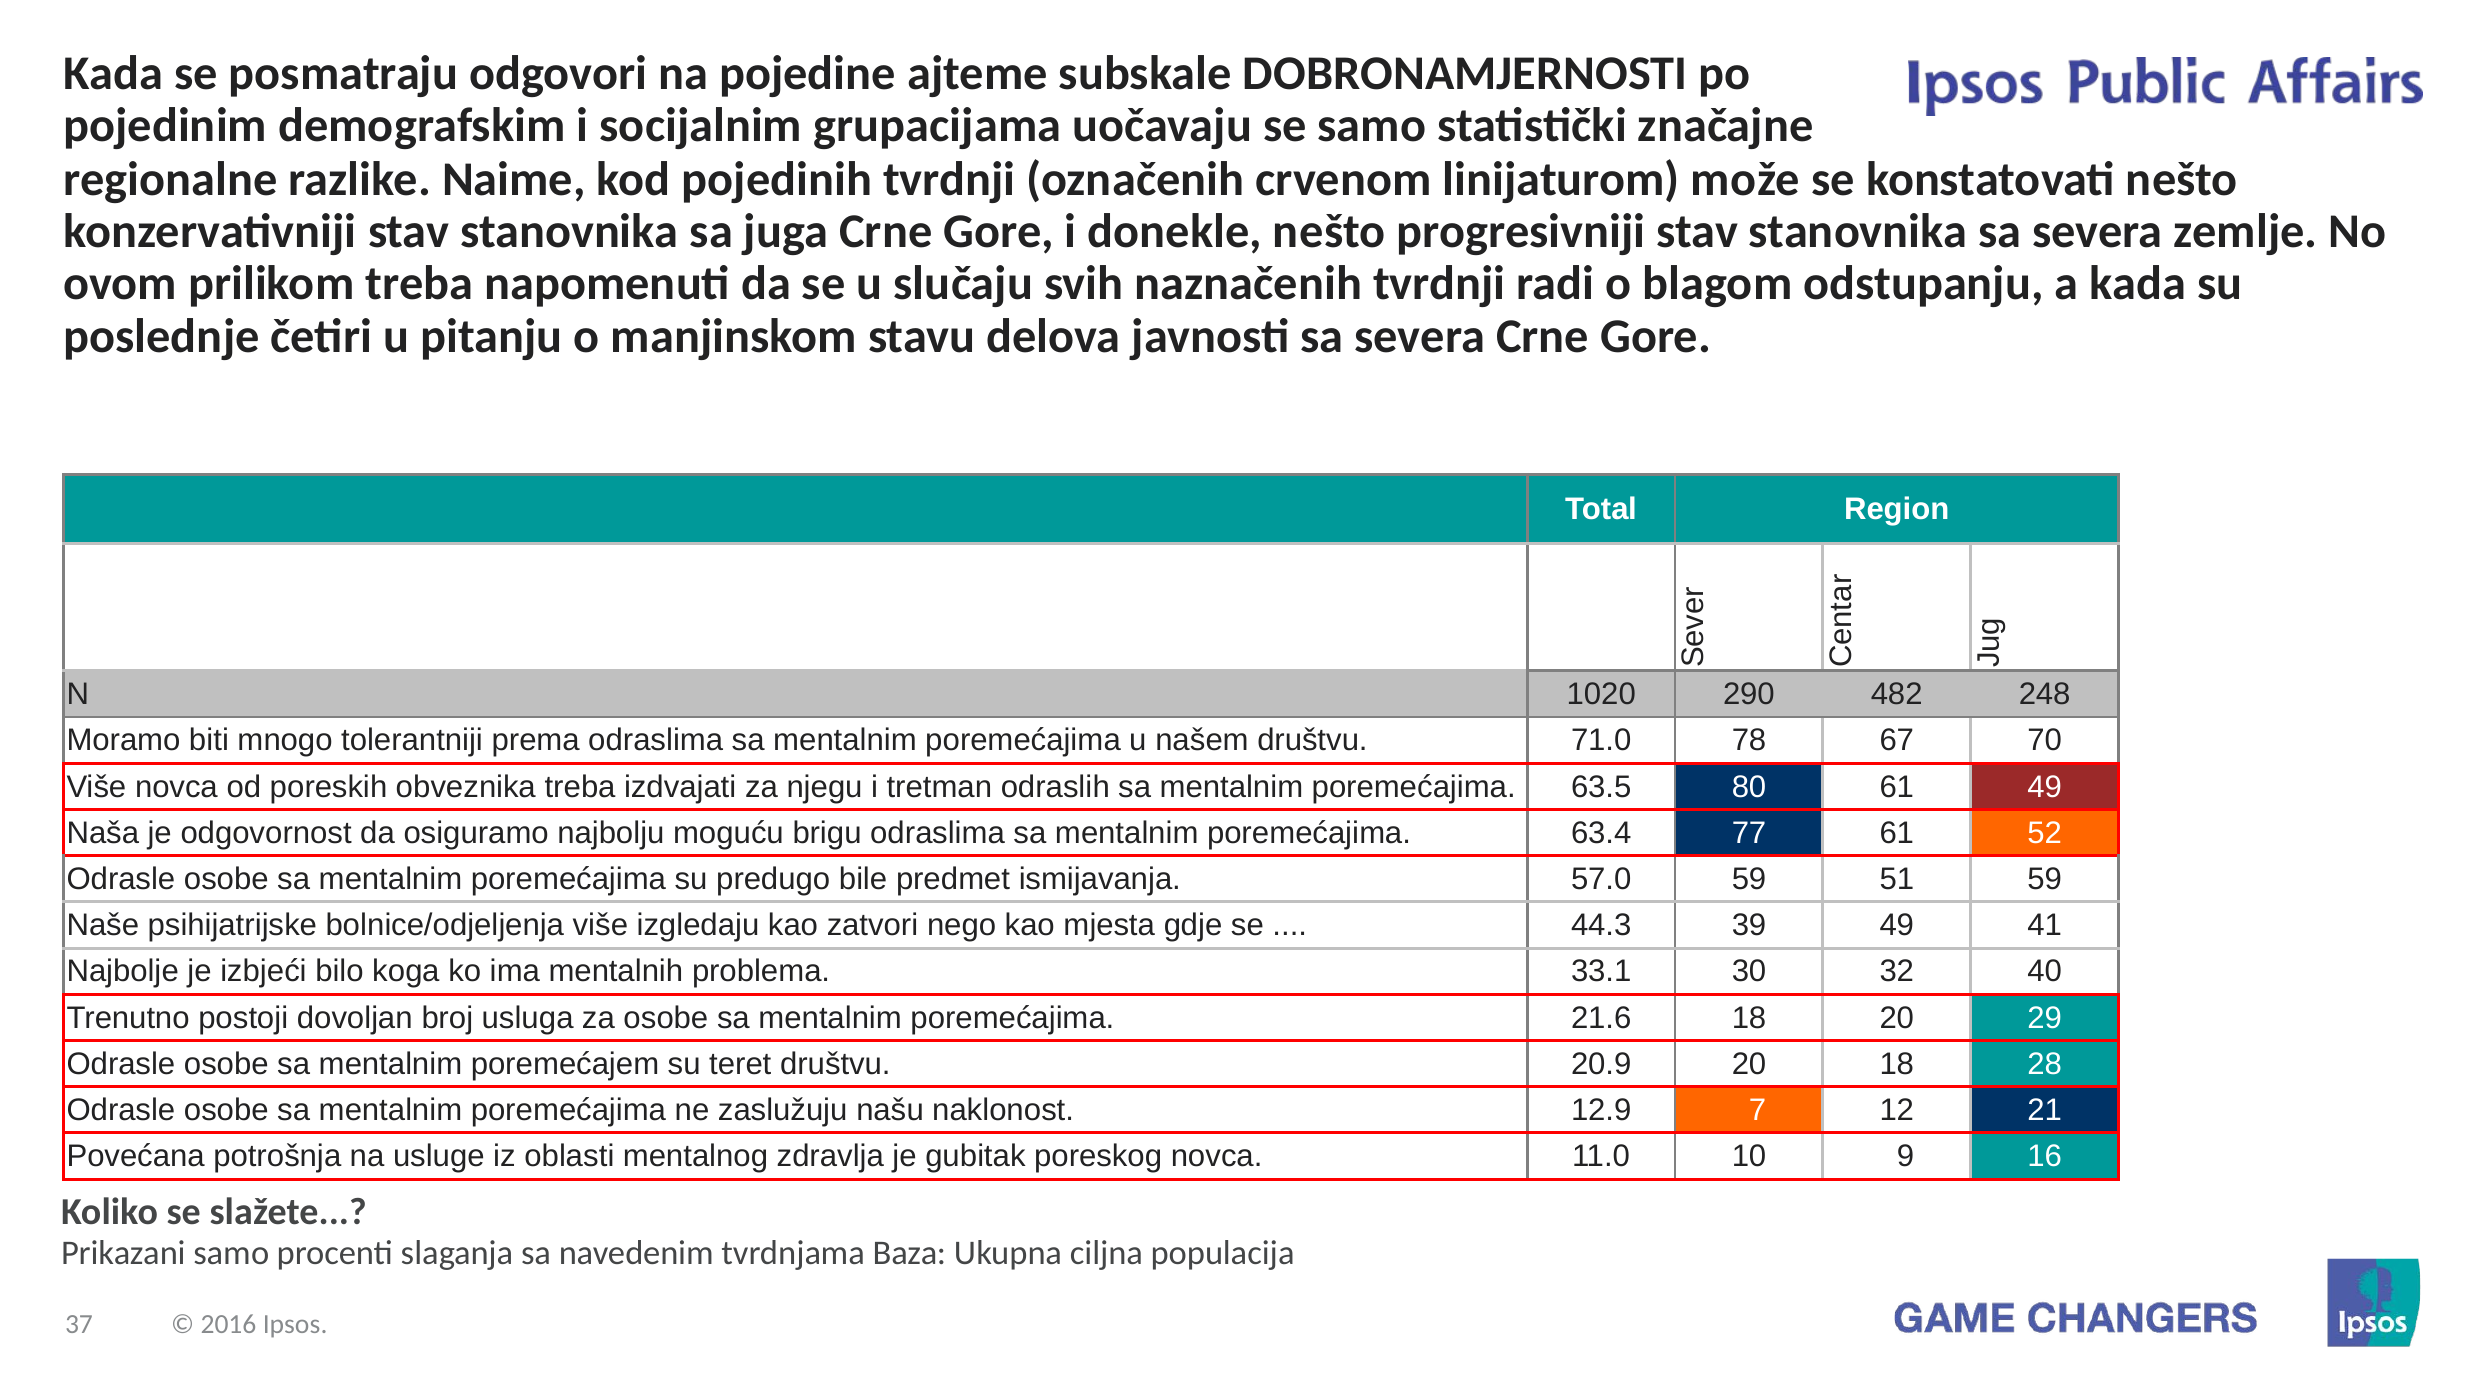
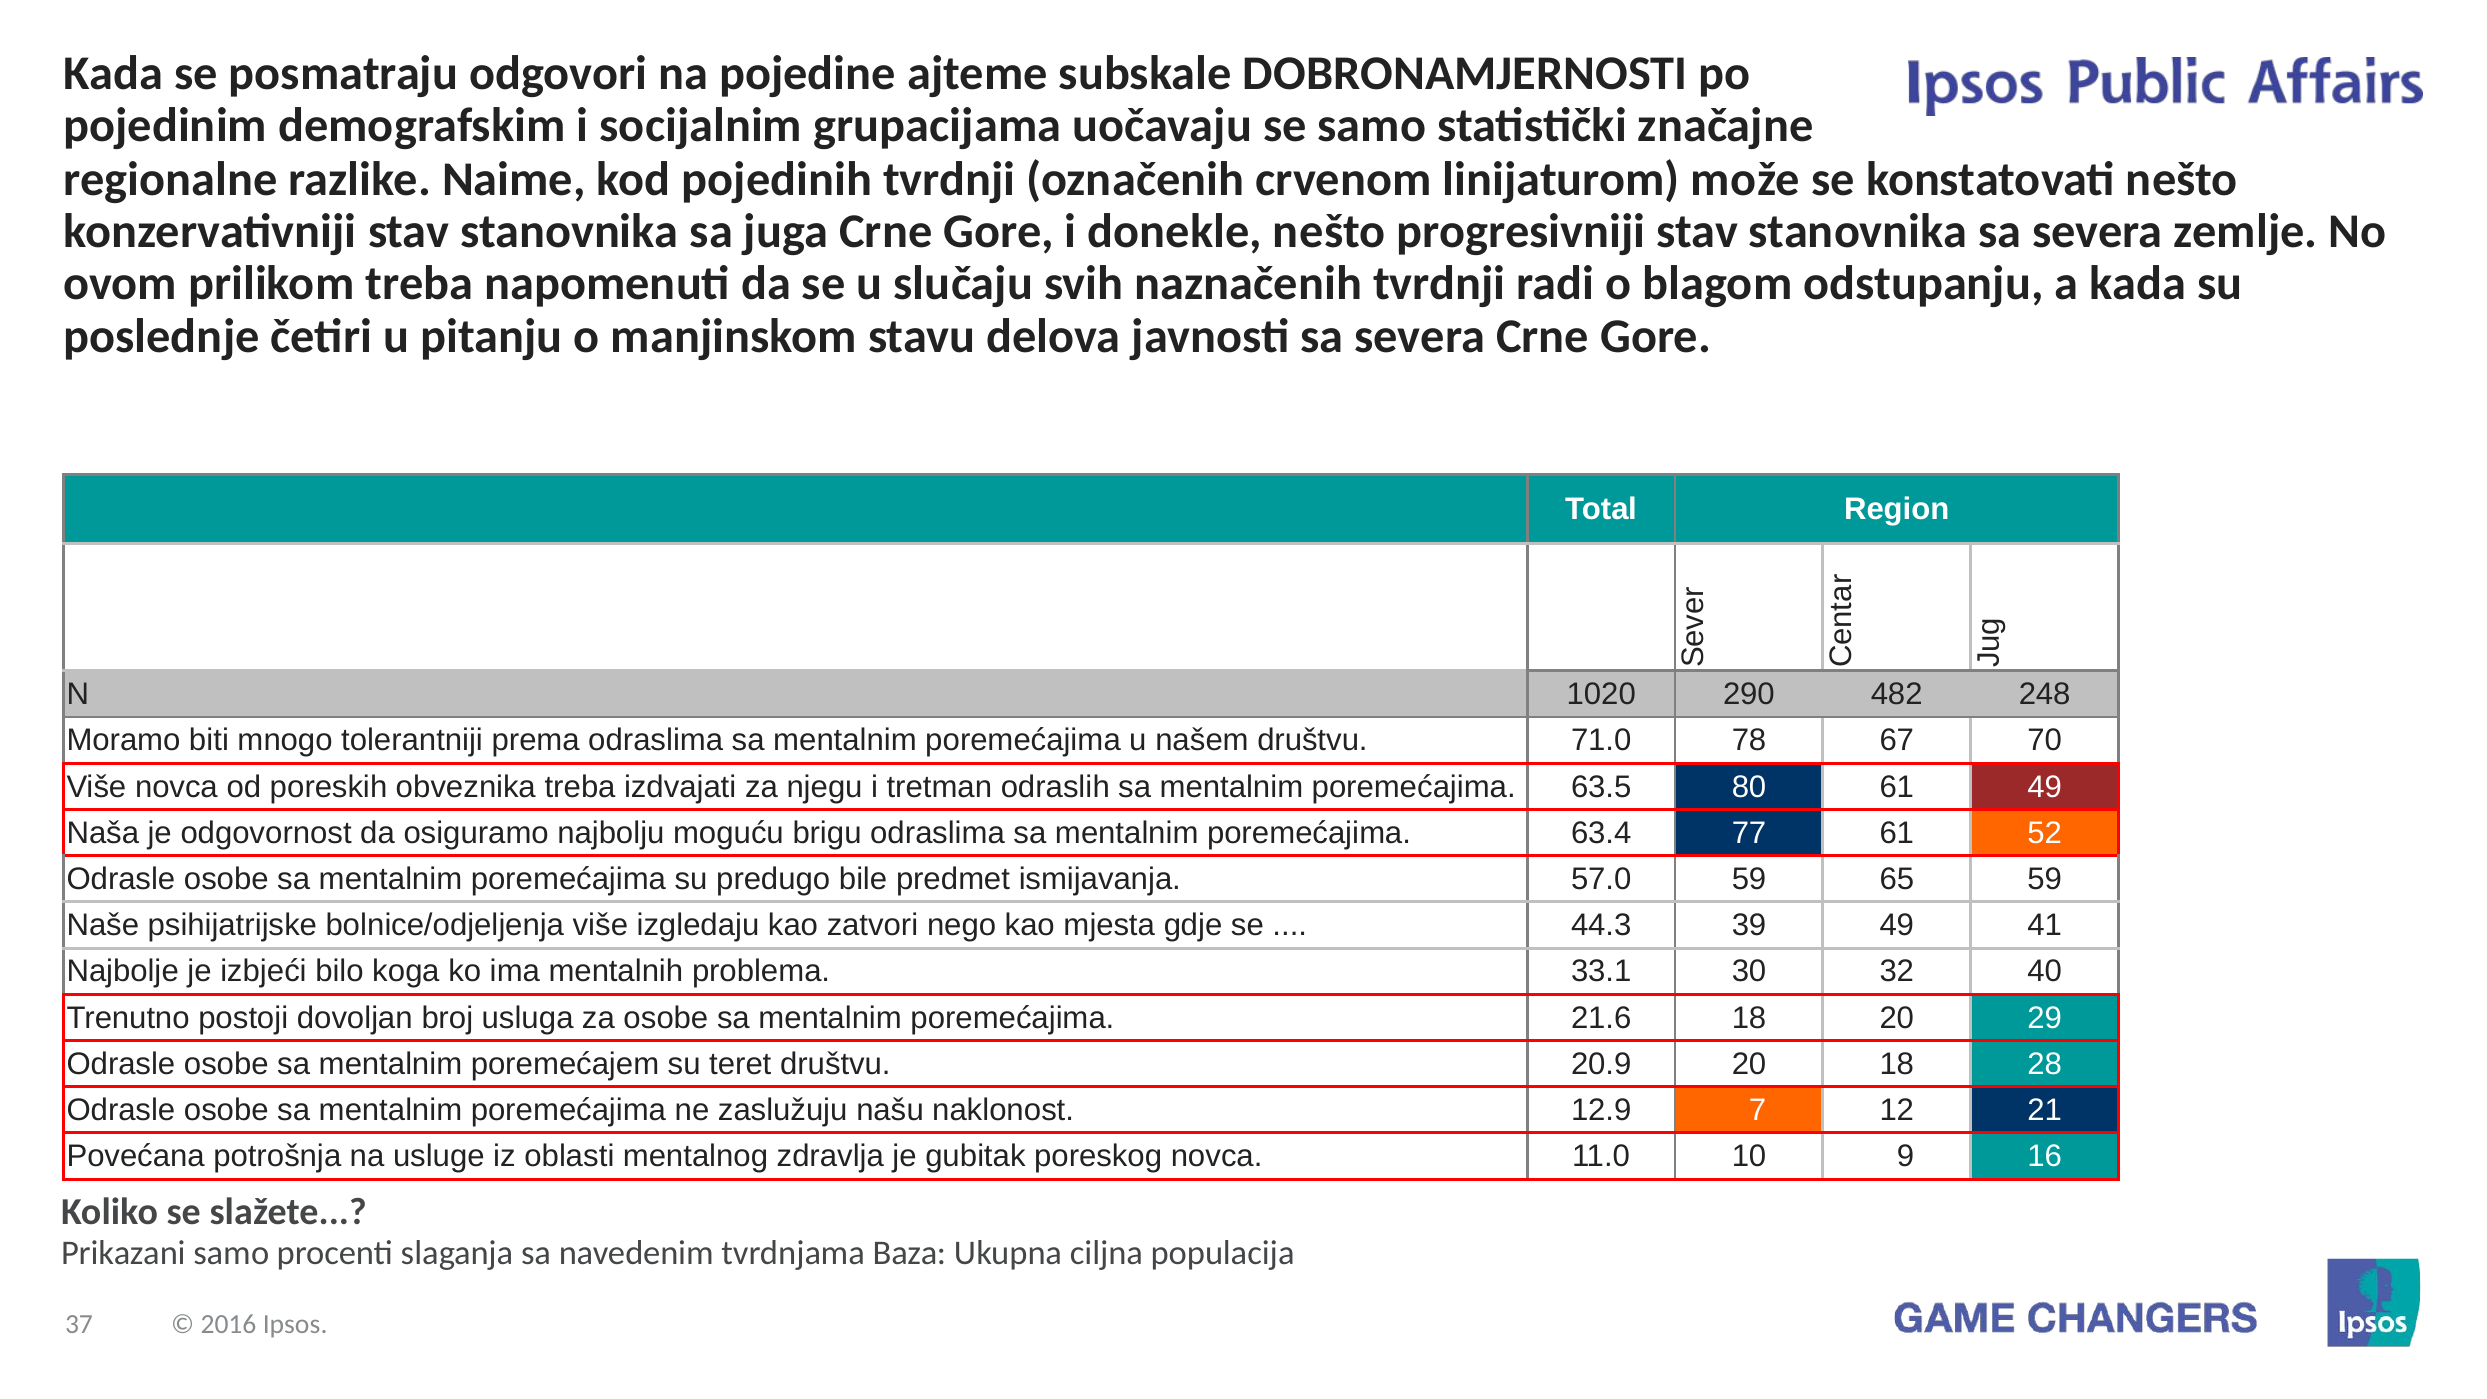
51: 51 -> 65 (1897, 879)
